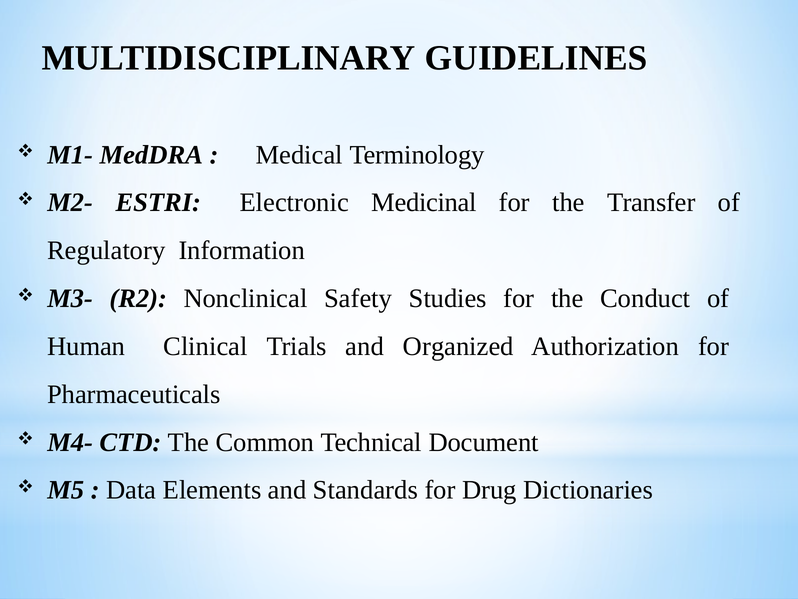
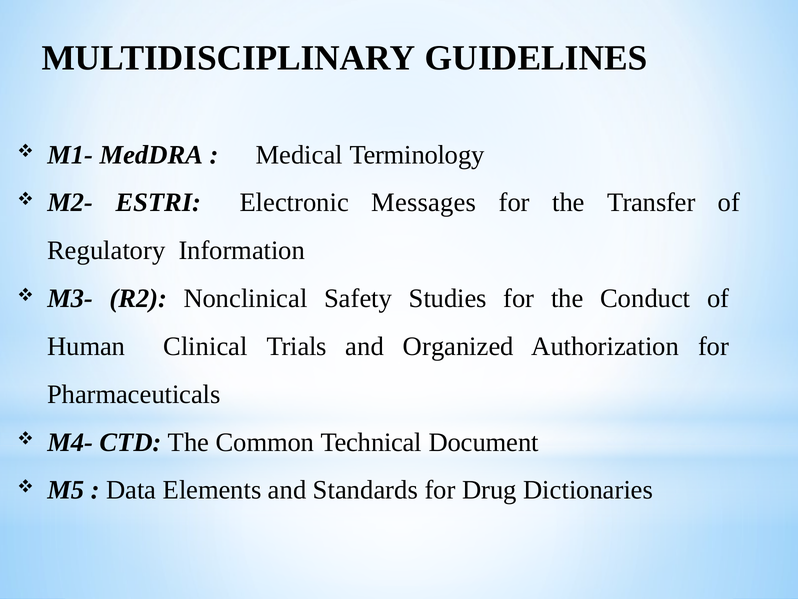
Medicinal: Medicinal -> Messages (424, 202)
